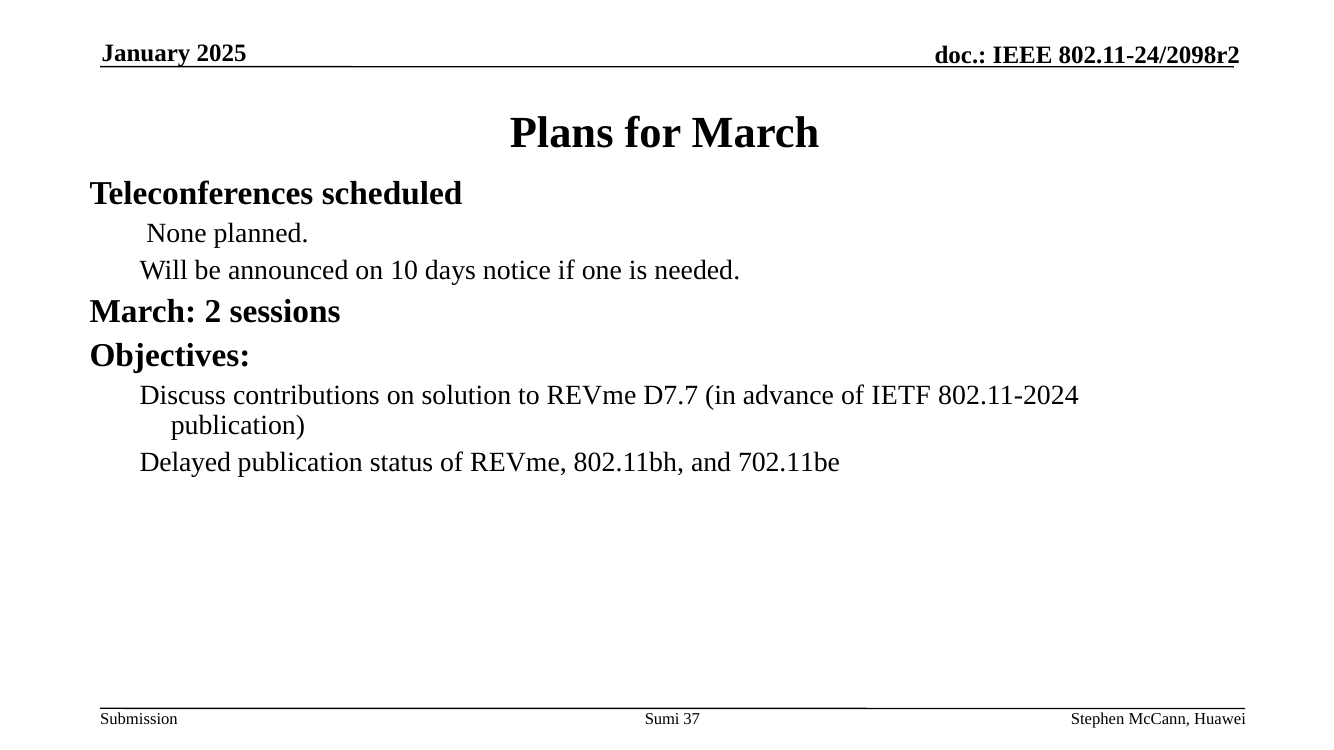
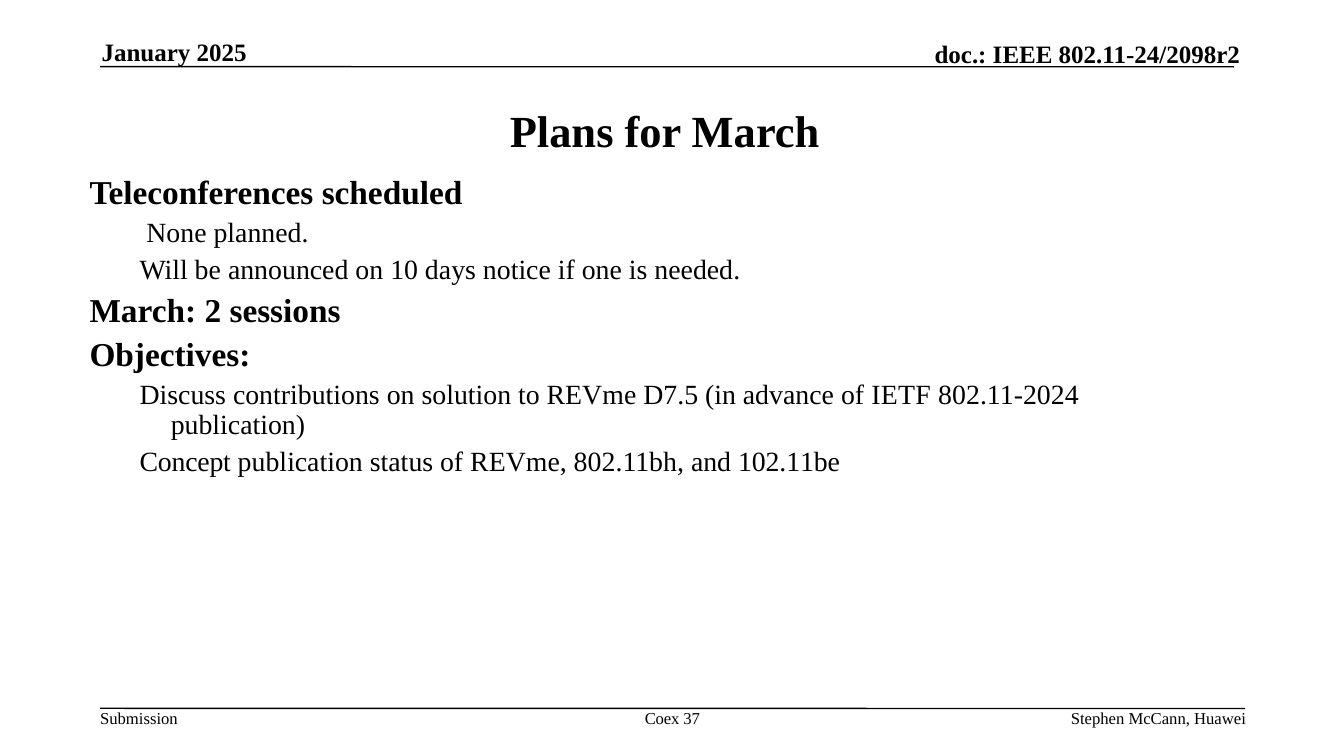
D7.7: D7.7 -> D7.5 (671, 396)
Delayed: Delayed -> Concept (185, 463)
702.11be: 702.11be -> 102.11be (789, 463)
Sumi: Sumi -> Coex (662, 720)
